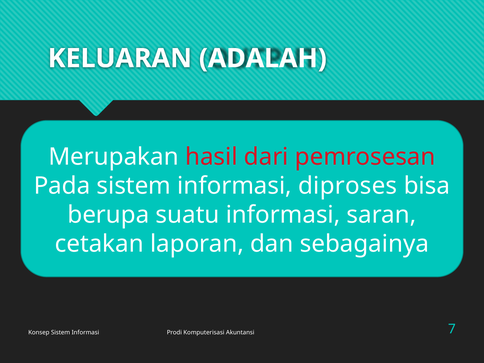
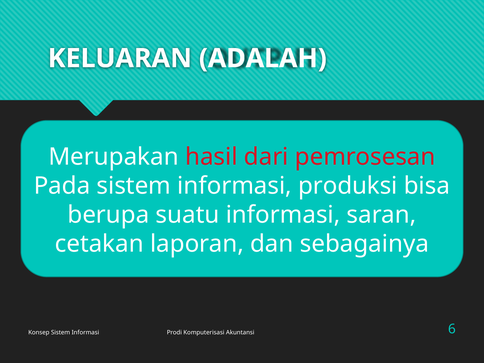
diproses: diproses -> produksi (348, 186)
7: 7 -> 6 (452, 329)
